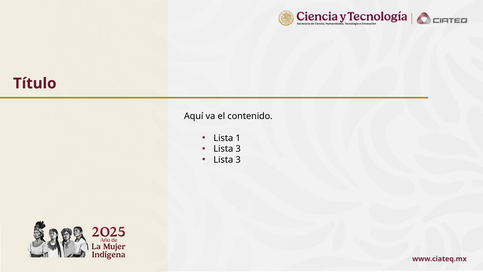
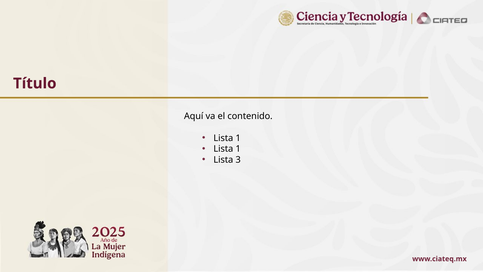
3: 3 -> 1 (238, 149)
